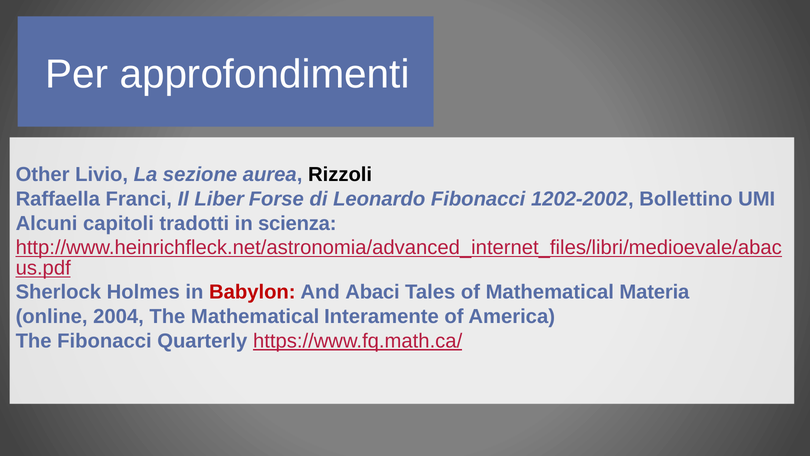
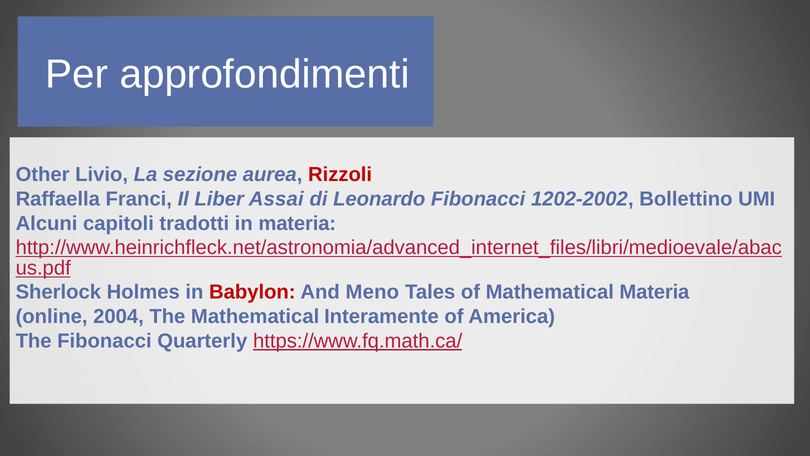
Rizzoli colour: black -> red (340, 175)
Forse: Forse -> Assai (276, 199)
in scienza: scienza -> materia (297, 223)
Abaci: Abaci -> Meno (372, 292)
